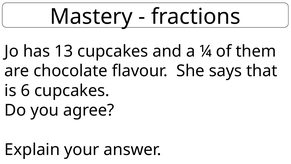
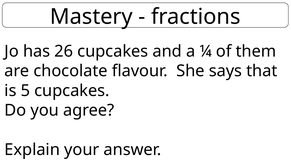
13: 13 -> 26 (64, 51)
6: 6 -> 5 (25, 90)
